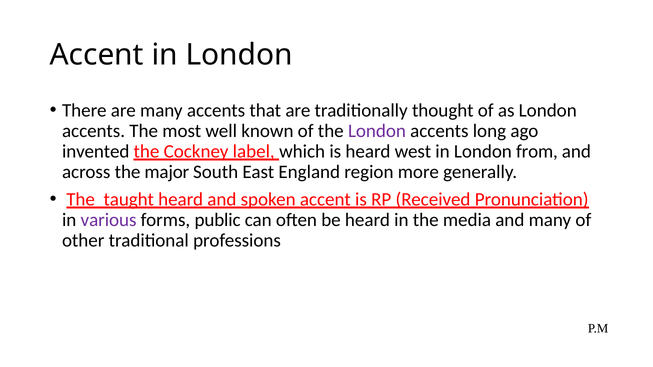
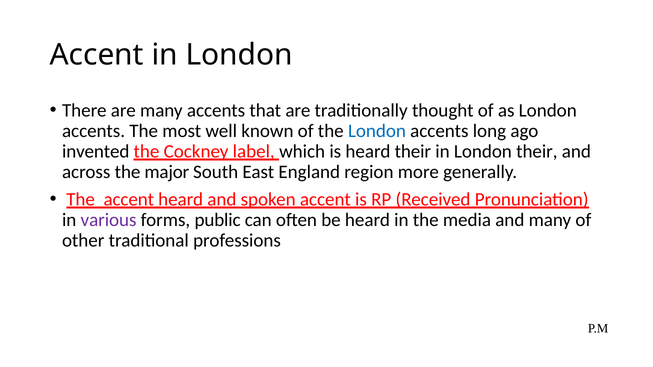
London colour: purple -> blue (377, 131)
heard west: west -> their (413, 152)
London from: from -> their (537, 152)
The taught: taught -> accent (129, 200)
